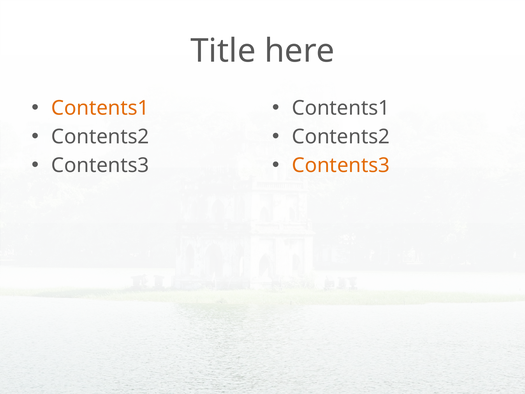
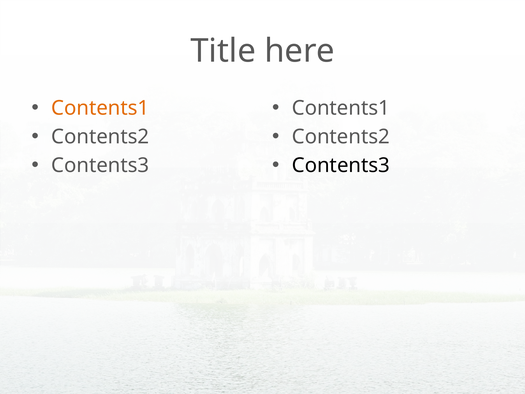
Contents3 colour: orange -> black (341, 165)
